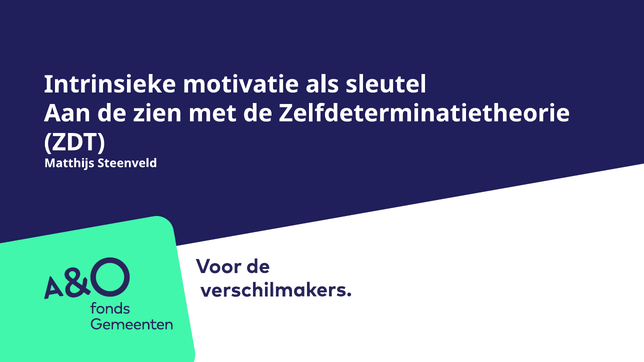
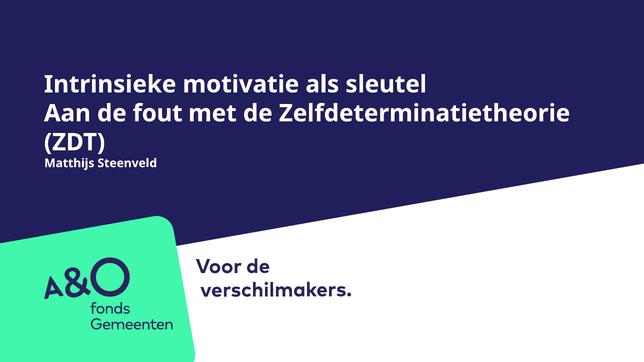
zien: zien -> fout (158, 113)
